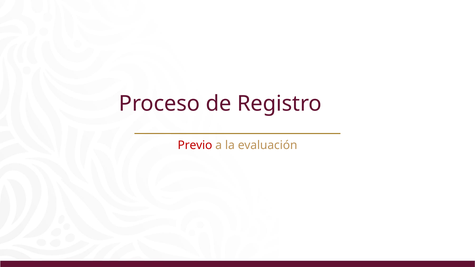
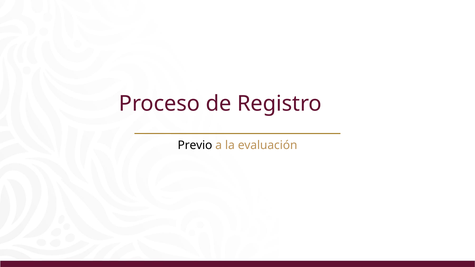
Previo colour: red -> black (195, 145)
